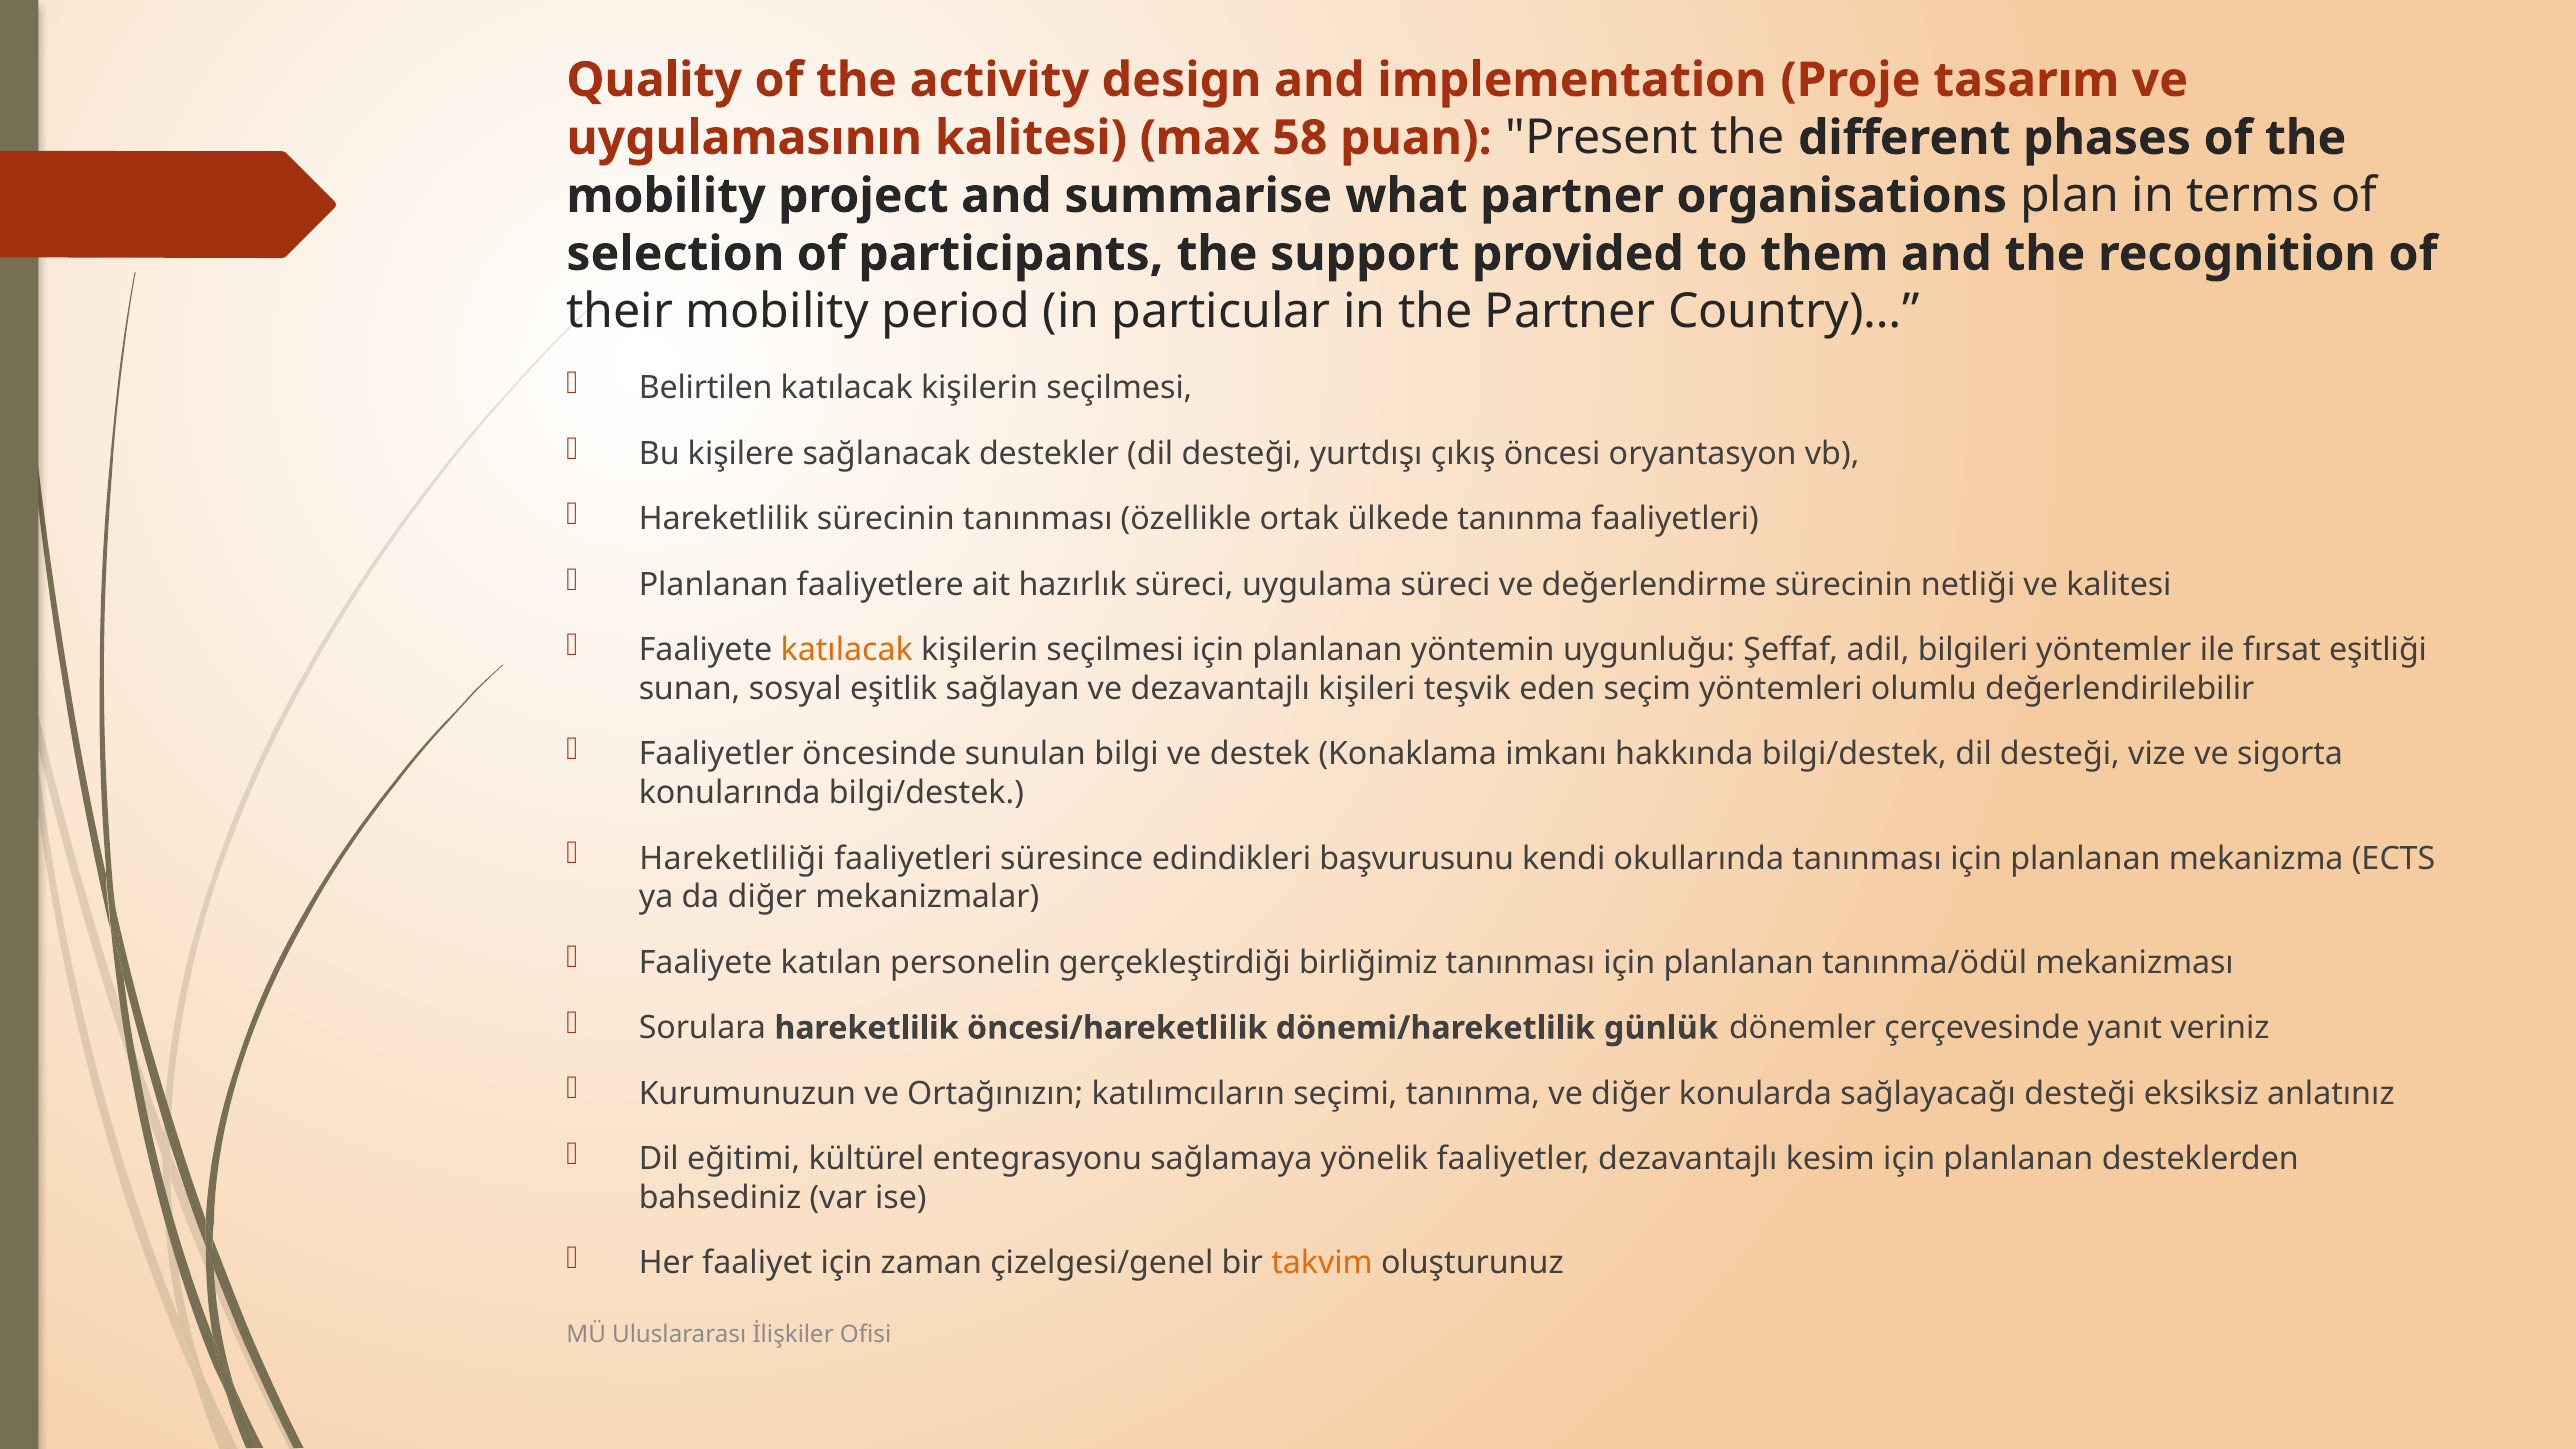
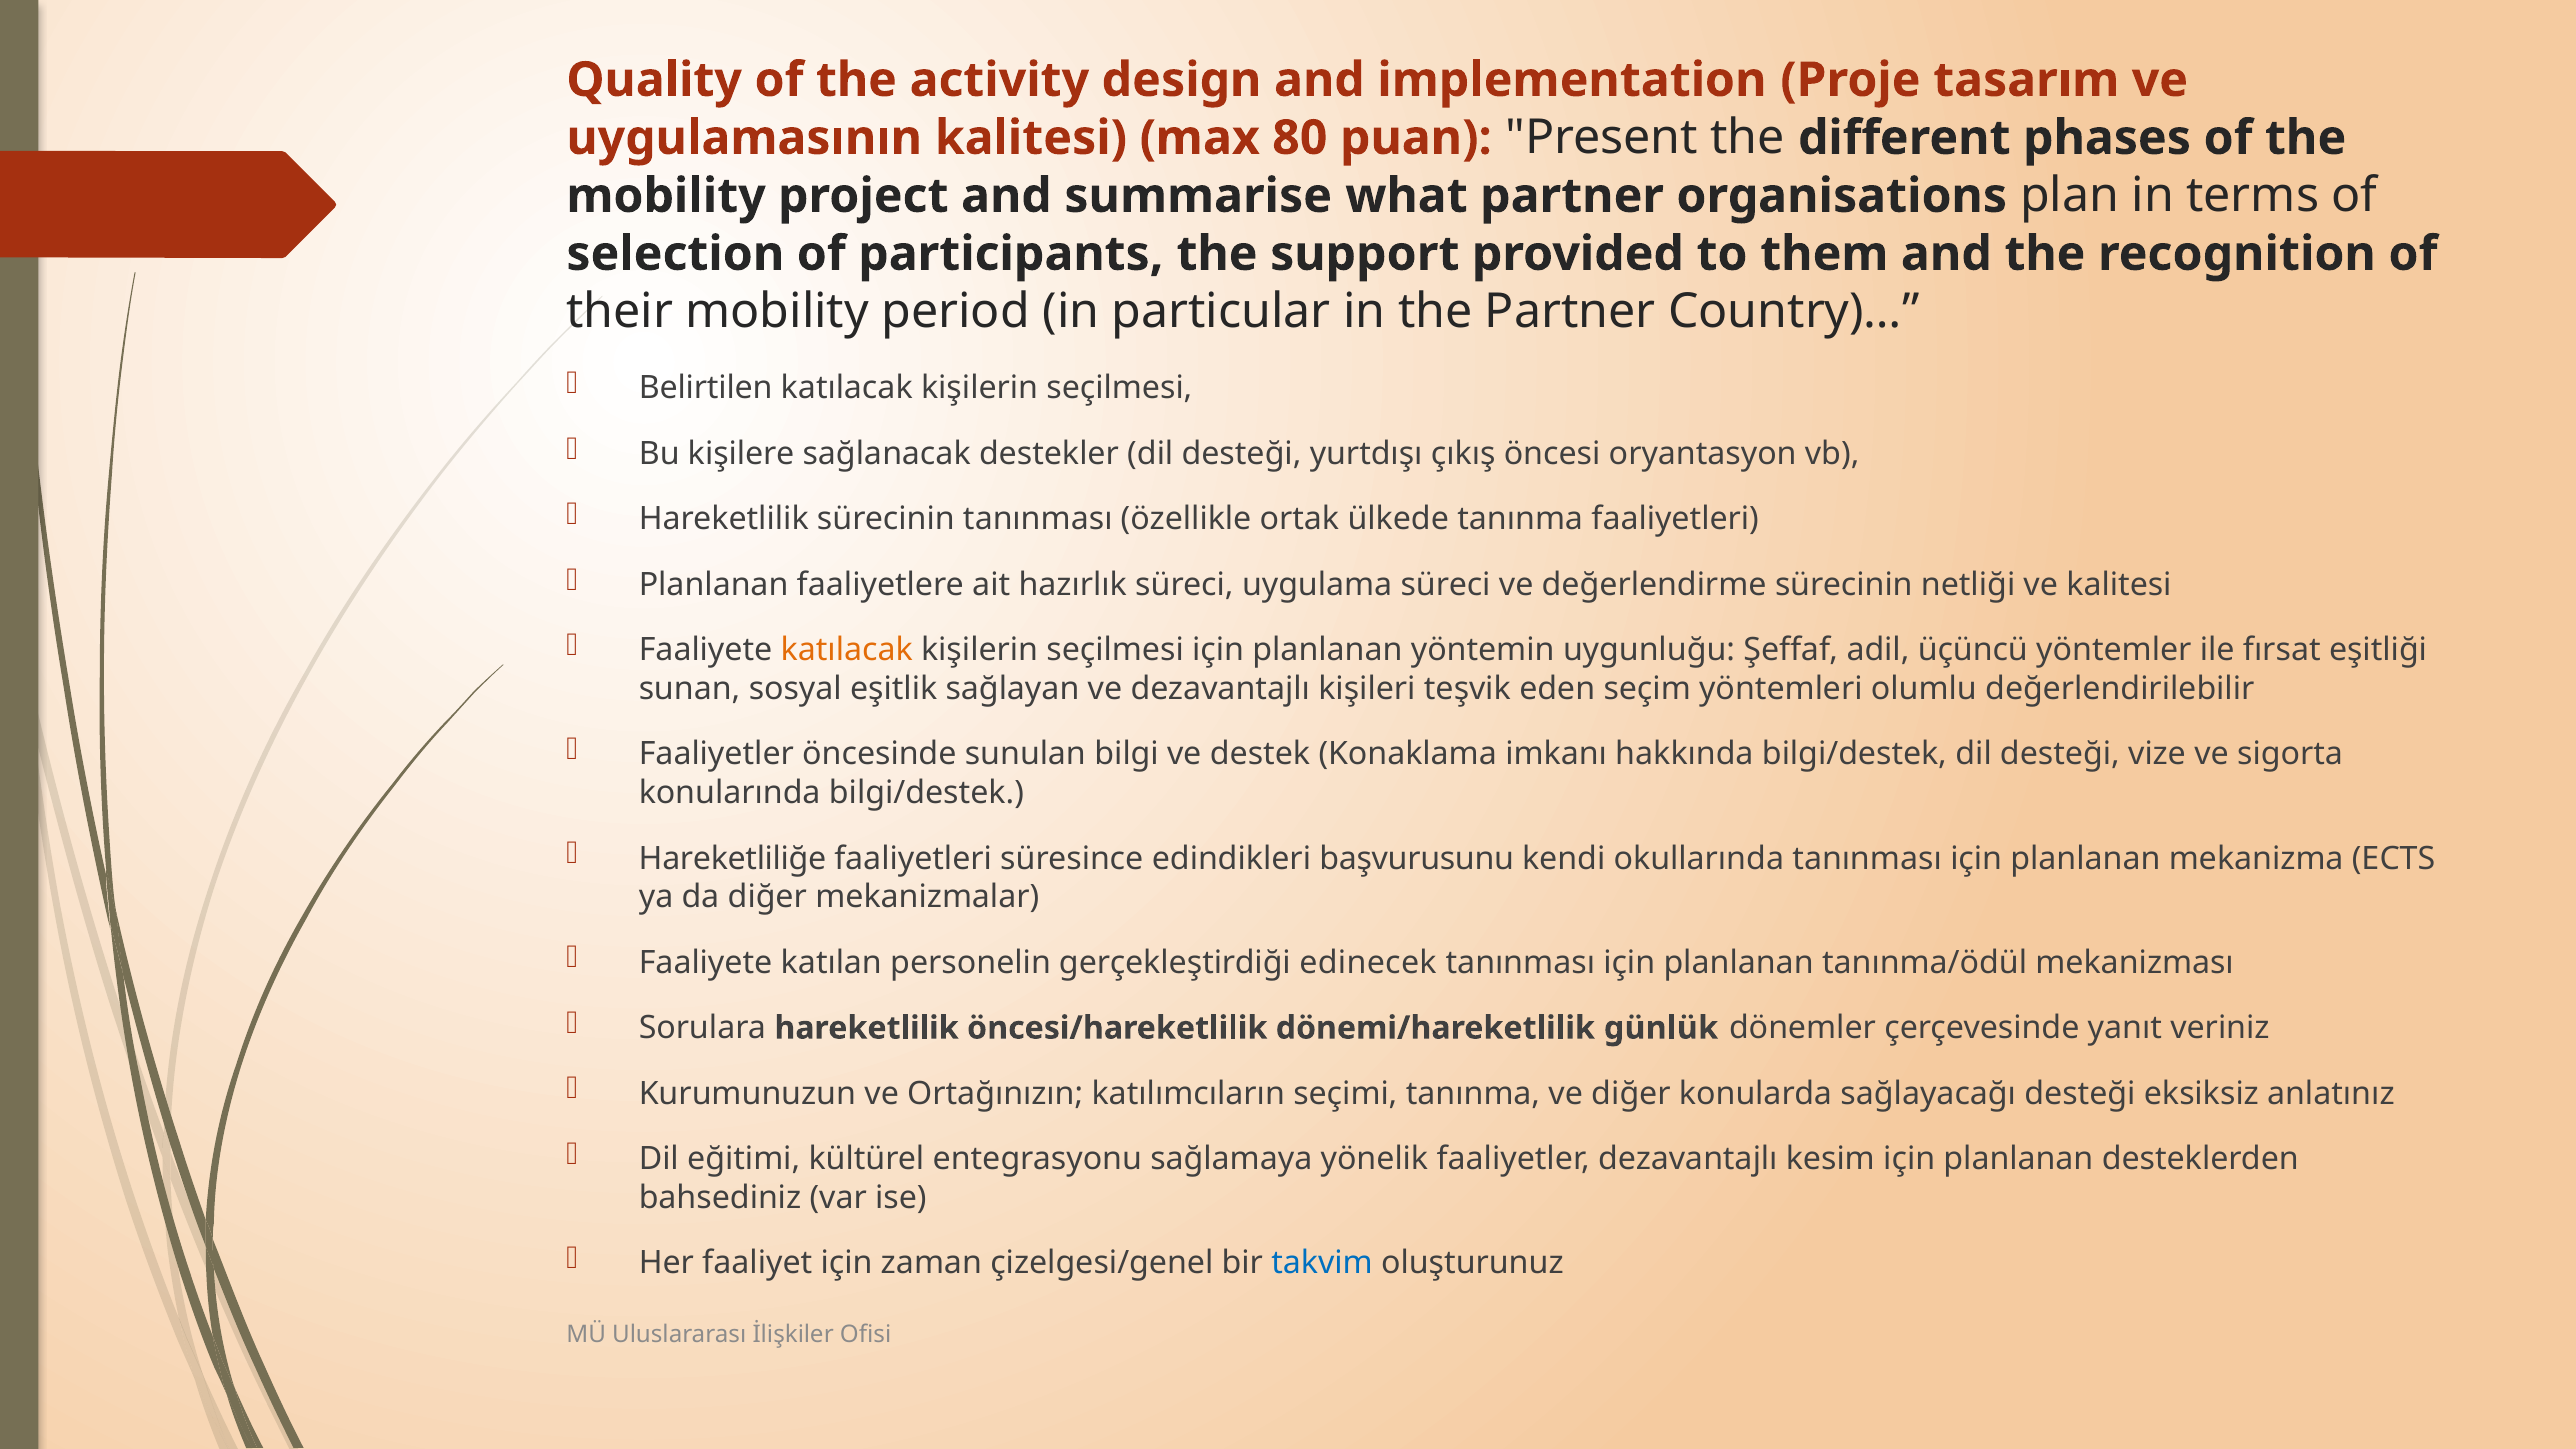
58: 58 -> 80 (1300, 138)
bilgileri: bilgileri -> üçüncü (1973, 650)
Hareketliliği: Hareketliliği -> Hareketliliğe (733, 858)
birliğimiz: birliğimiz -> edinecek (1368, 963)
takvim colour: orange -> blue (1322, 1263)
